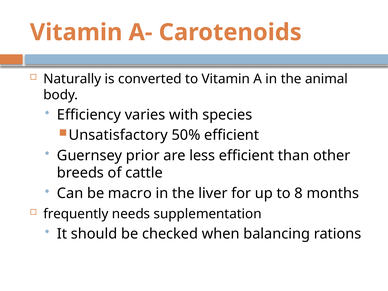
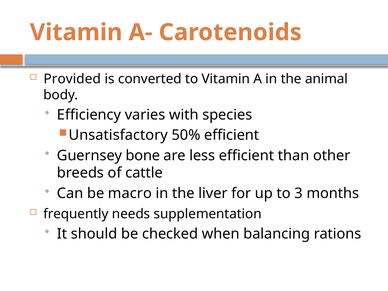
Naturally: Naturally -> Provided (72, 79)
prior: prior -> bone (143, 155)
8: 8 -> 3 (299, 193)
